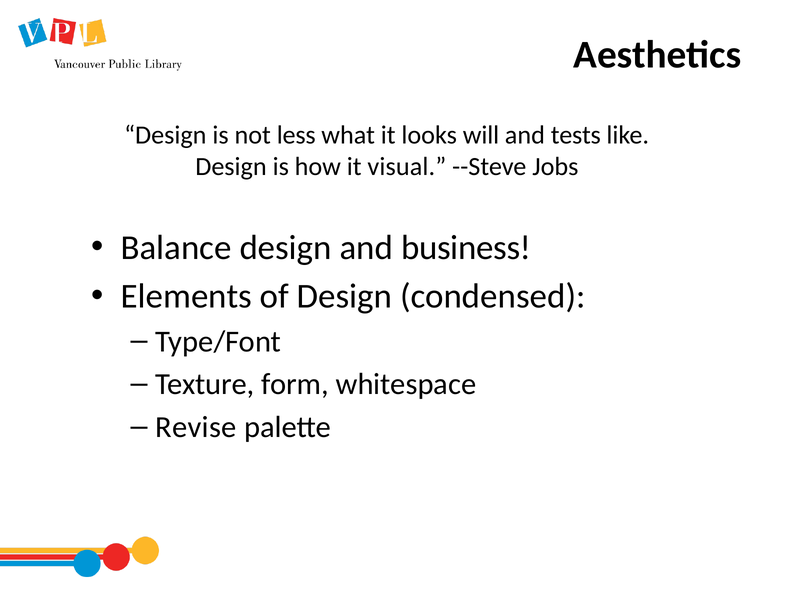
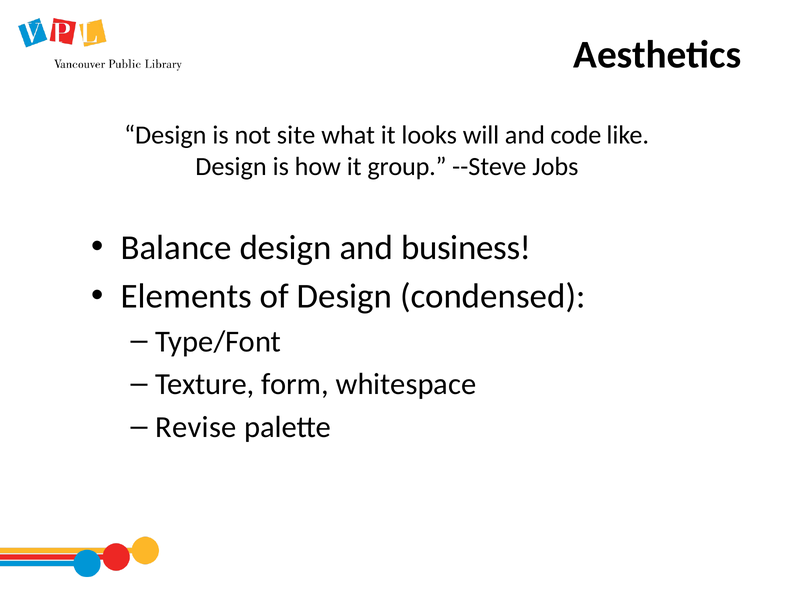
less: less -> site (296, 135)
tests: tests -> code (576, 135)
visual: visual -> group (407, 167)
